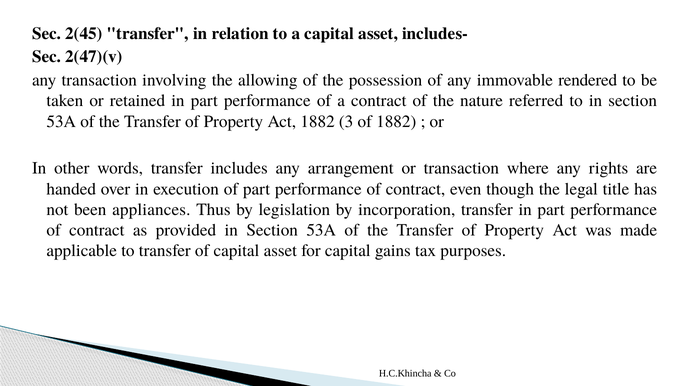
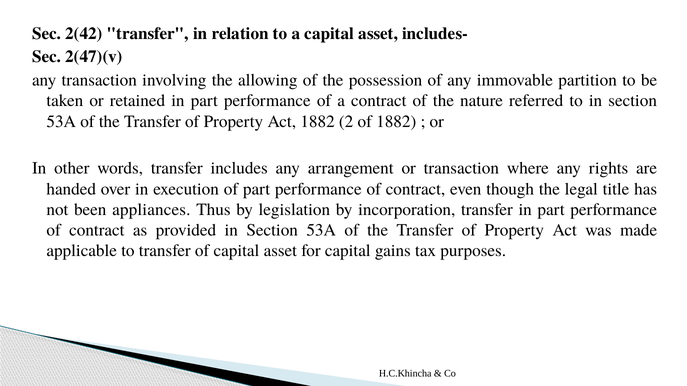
2(45: 2(45 -> 2(42 (84, 33)
rendered: rendered -> partition (588, 80)
3: 3 -> 2 (346, 122)
